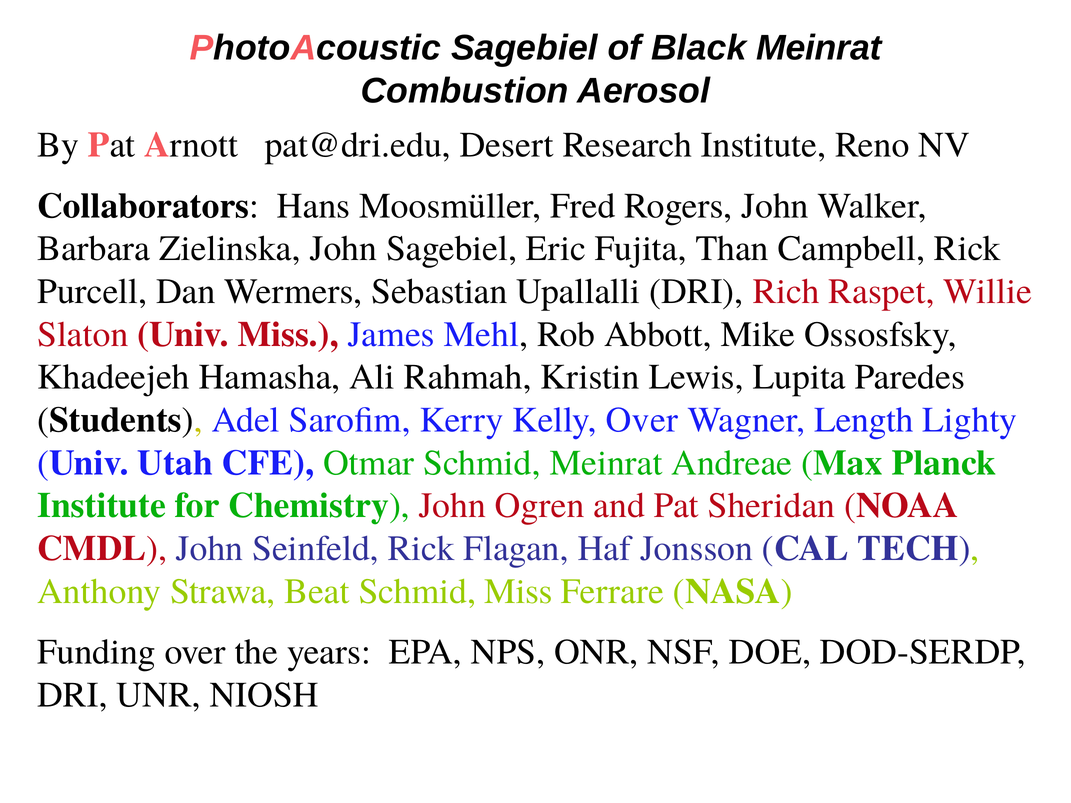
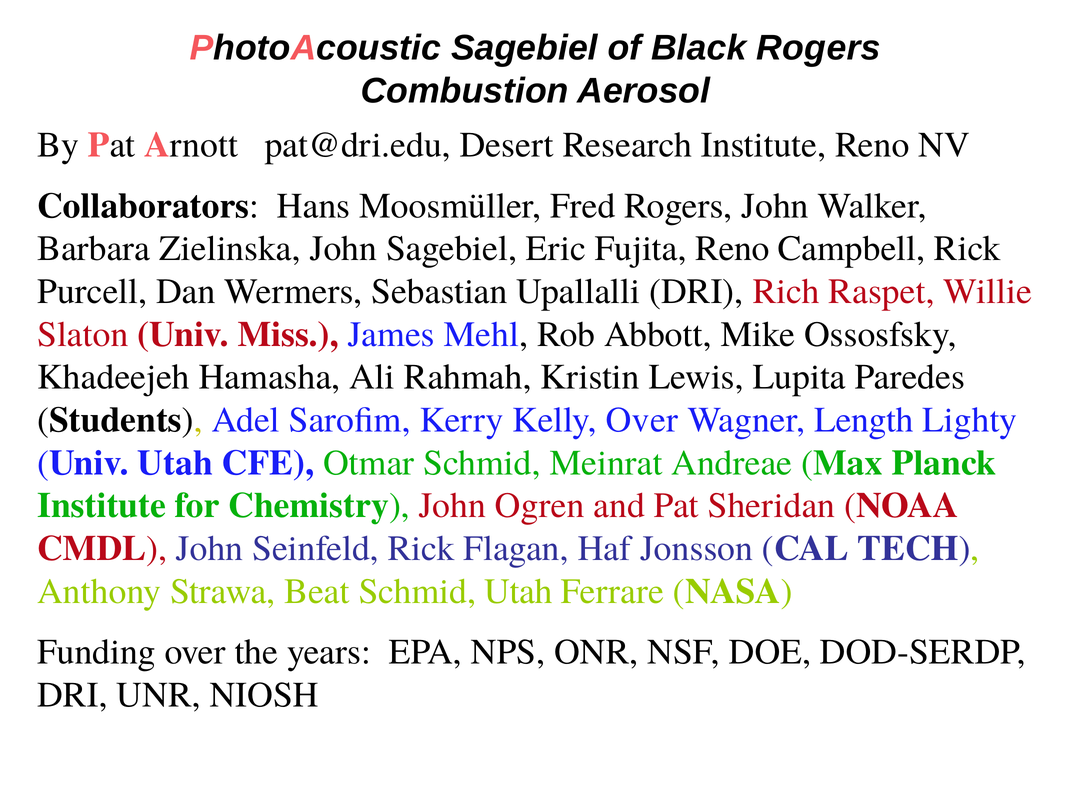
Black Meinrat: Meinrat -> Rogers (819, 48)
Fujita Than: Than -> Reno (732, 249)
Schmid Miss: Miss -> Utah (519, 591)
